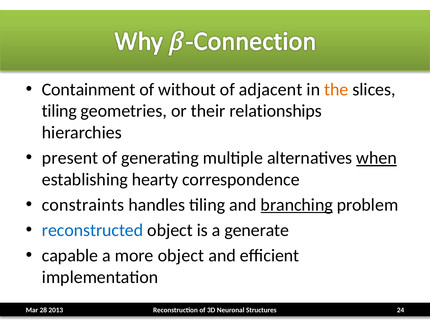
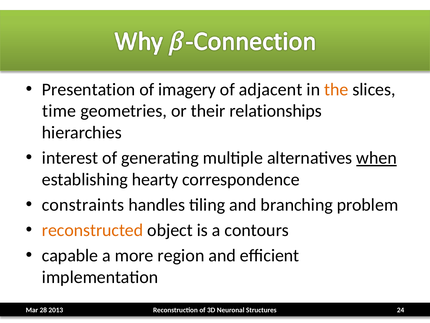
Containment: Containment -> Presentation (89, 89)
without: without -> imagery (187, 89)
tiling: tiling -> time (59, 111)
present: present -> interest (70, 158)
branching underline: present -> none (297, 205)
reconstructed colour: blue -> orange (93, 230)
generate: generate -> contours (257, 230)
more object: object -> region (181, 255)
